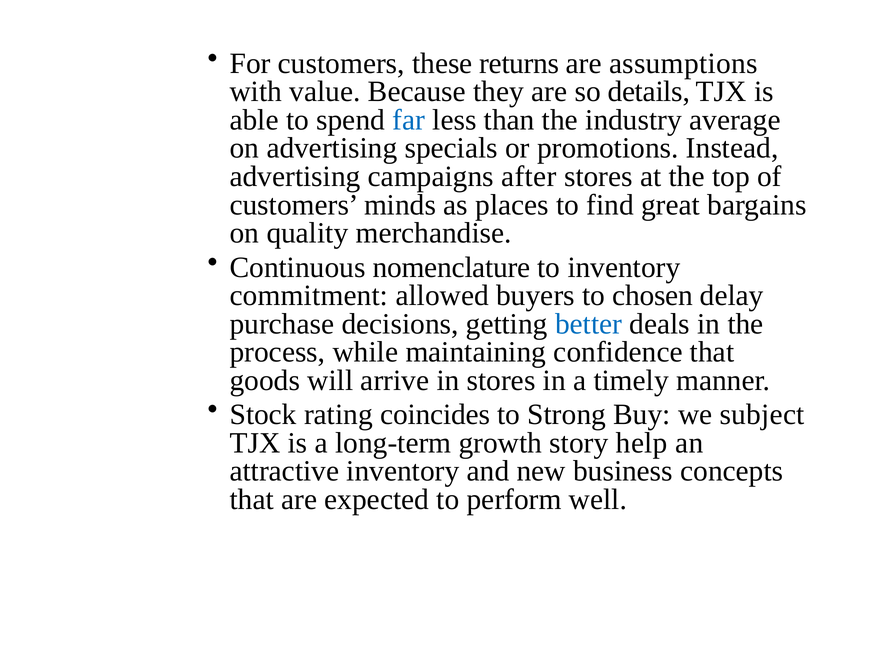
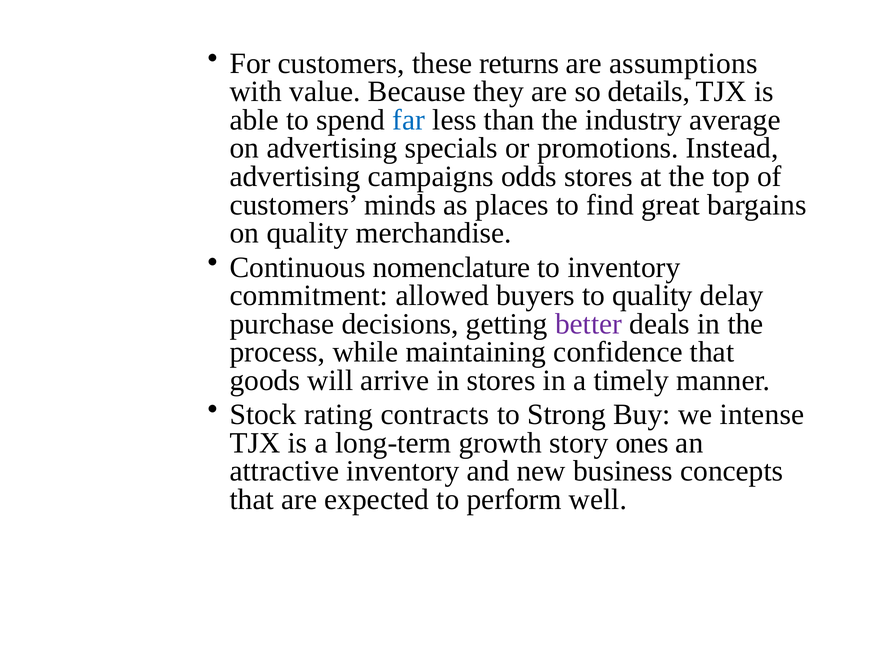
after: after -> odds (529, 177)
to chosen: chosen -> quality (653, 296)
better colour: blue -> purple (589, 324)
coincides: coincides -> contracts (435, 415)
subject: subject -> intense (762, 415)
help: help -> ones (642, 443)
